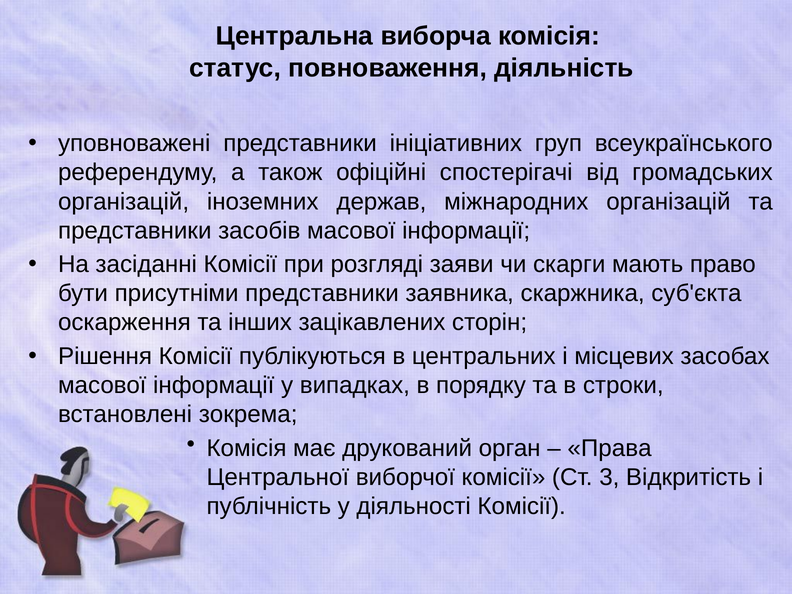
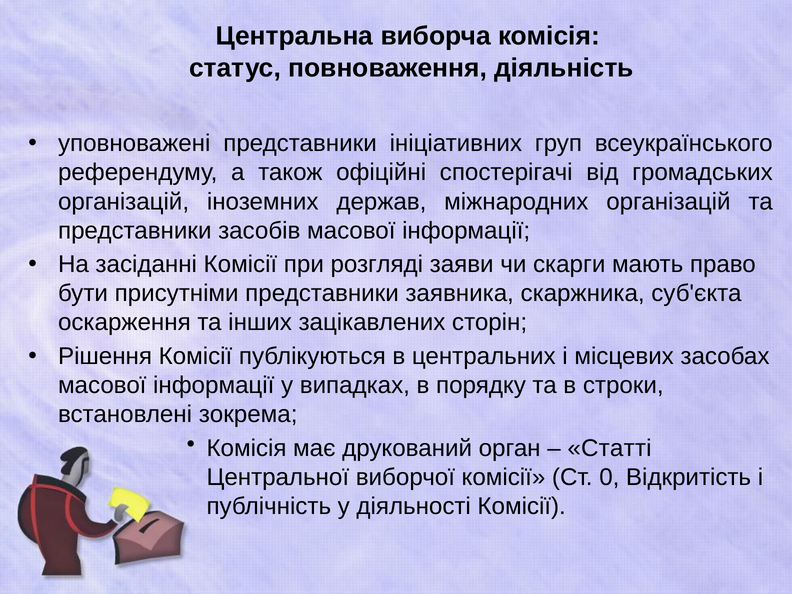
Права: Права -> Статті (609, 448)
3: 3 -> 0 (609, 477)
